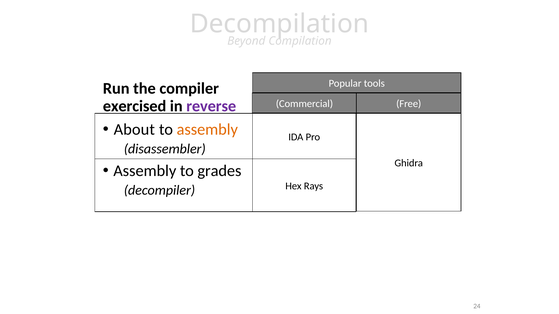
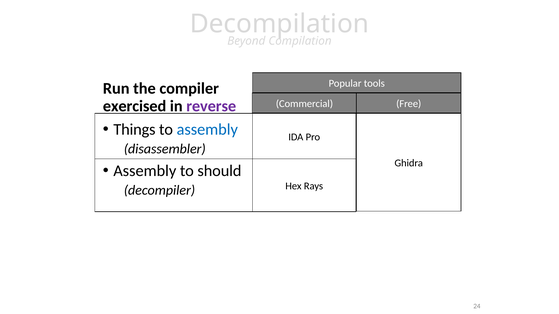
About: About -> Things (134, 130)
assembly colour: orange -> blue (207, 130)
grades: grades -> should (219, 171)
